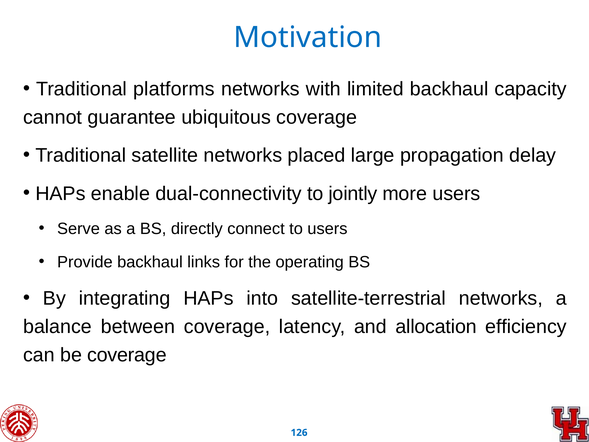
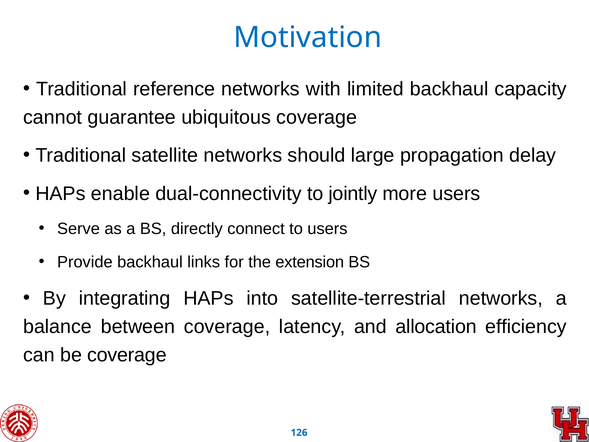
platforms: platforms -> reference (174, 89)
placed: placed -> should (317, 155)
operating: operating -> extension (310, 262)
